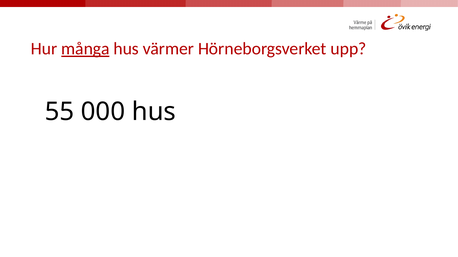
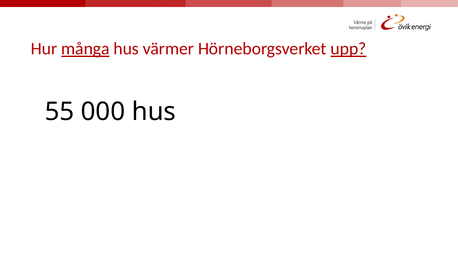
upp underline: none -> present (349, 49)
